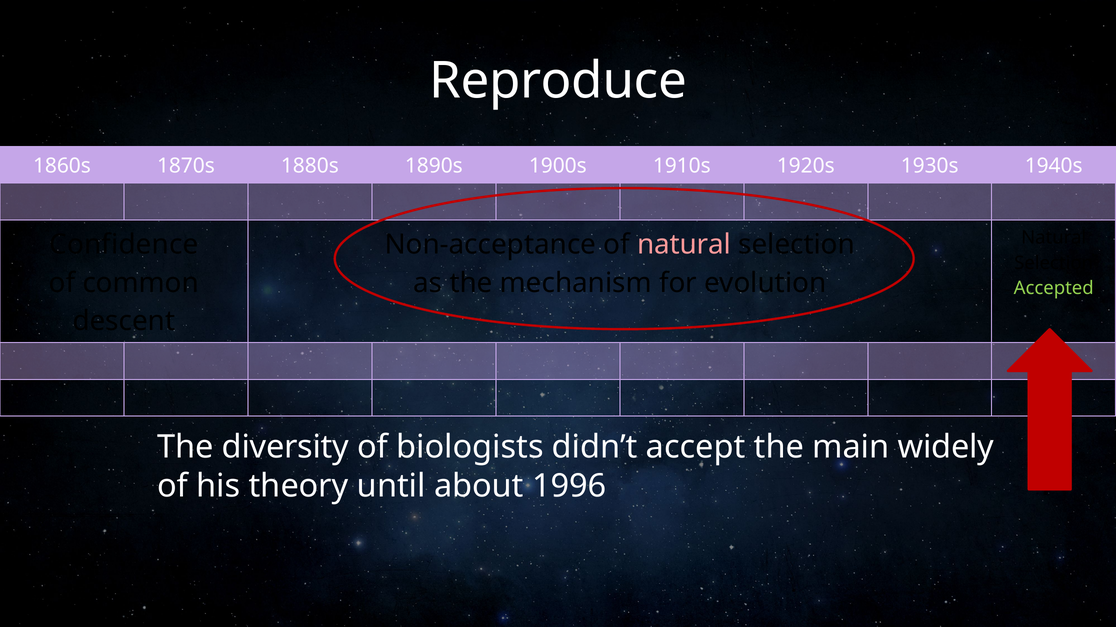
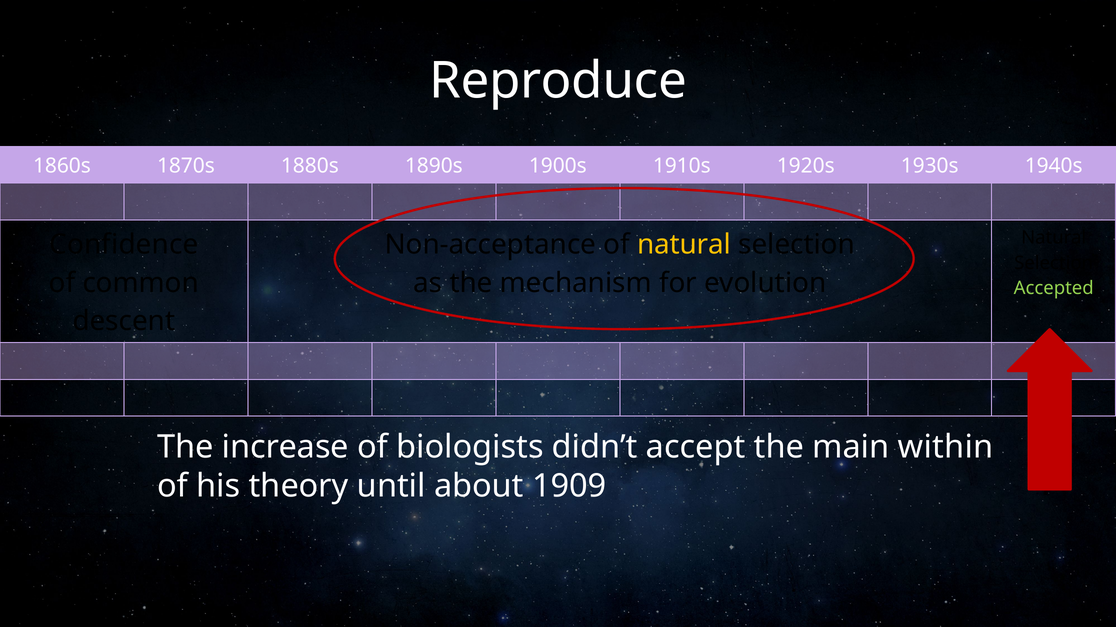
natural colour: pink -> yellow (684, 245)
diversity: diversity -> increase (285, 448)
widely: widely -> within (946, 448)
1996: 1996 -> 1909 (569, 487)
